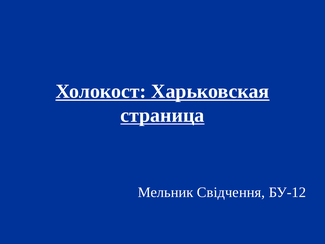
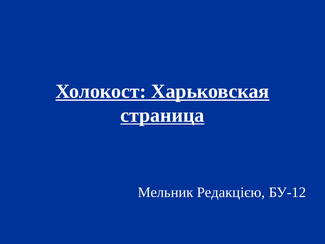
Свідчення: Свідчення -> Редакцією (231, 192)
